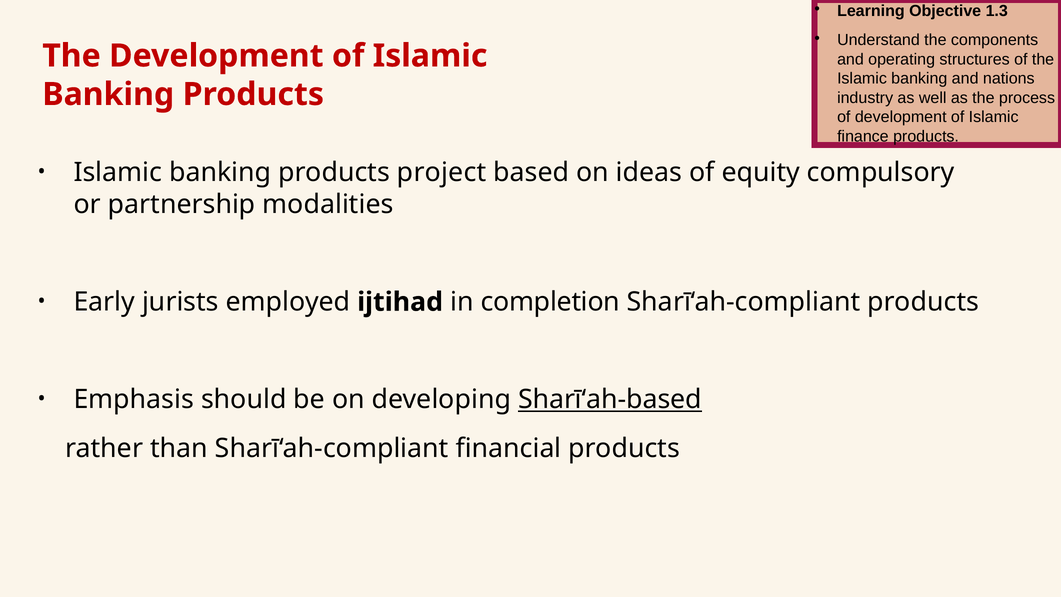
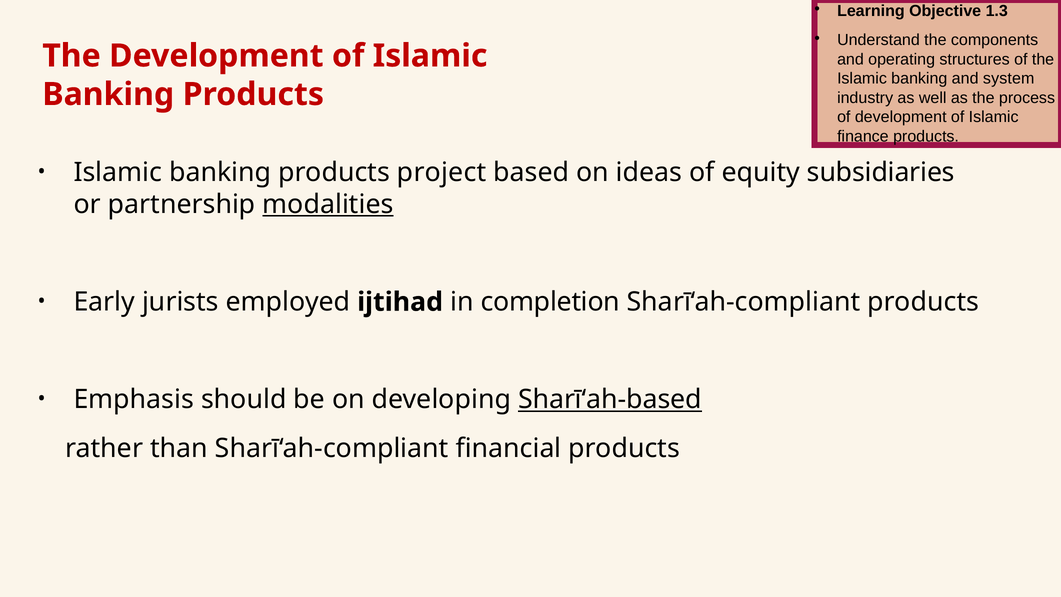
nations: nations -> system (1009, 78)
compulsory: compulsory -> subsidiaries (881, 172)
modalities underline: none -> present (328, 204)
